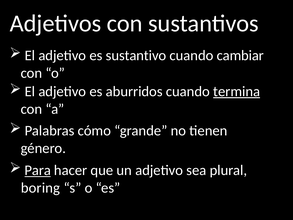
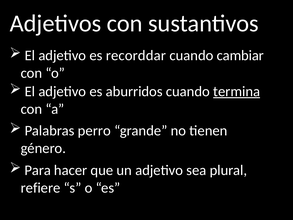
sustantivo: sustantivo -> recorddar (136, 55)
cómo: cómo -> perro (94, 131)
Para underline: present -> none (38, 170)
boring: boring -> refiere (41, 188)
